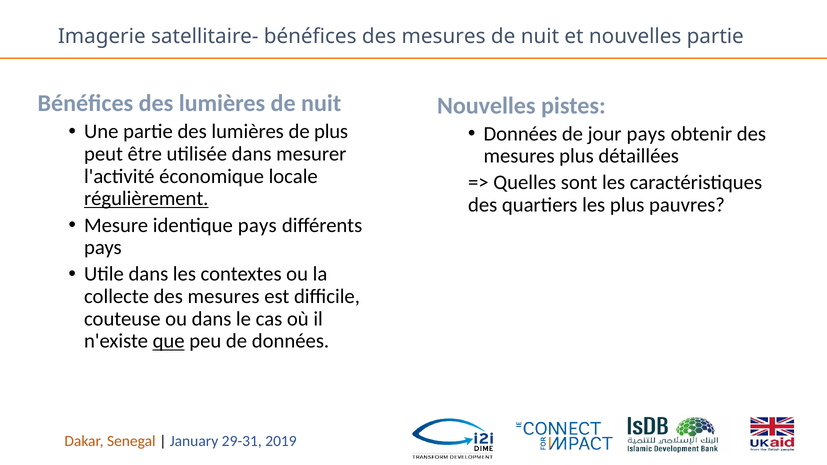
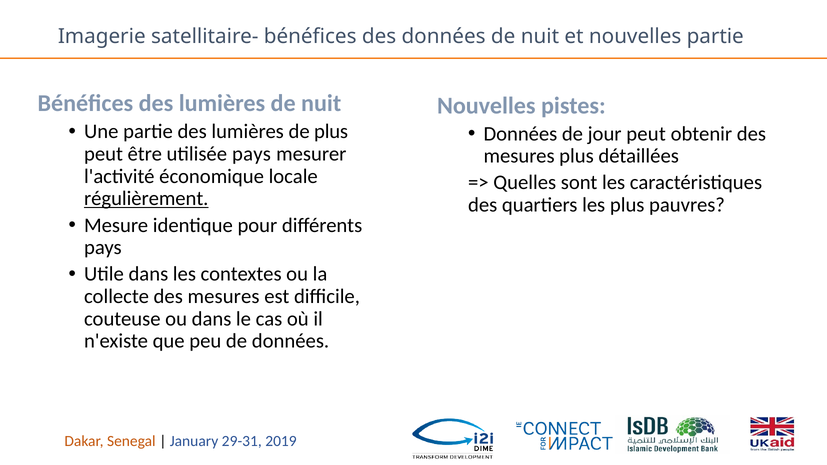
bénéfices des mesures: mesures -> données (444, 36)
jour pays: pays -> peut (646, 134)
utilisée dans: dans -> pays (252, 154)
identique pays: pays -> pour (257, 225)
que underline: present -> none (169, 341)
